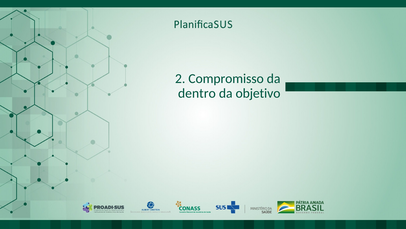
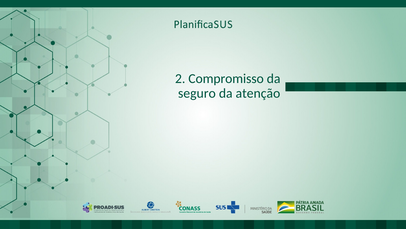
dentro: dentro -> seguro (197, 93)
objetivo: objetivo -> atenção (258, 93)
